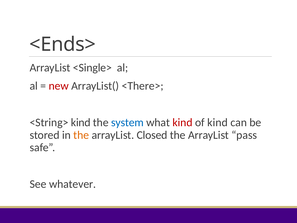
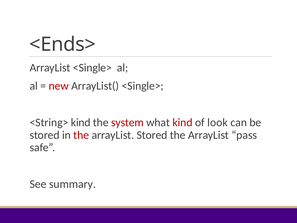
ArrayList( <There>: <There> -> <Single> (143, 86)
system colour: blue -> red (127, 122)
of kind: kind -> look (218, 122)
the colour: orange -> red (81, 135)
arrayList Closed: Closed -> Stored (152, 135)
whatever: whatever -> summary (72, 184)
